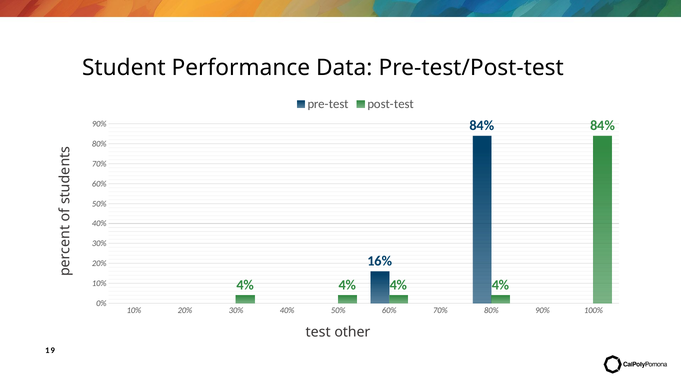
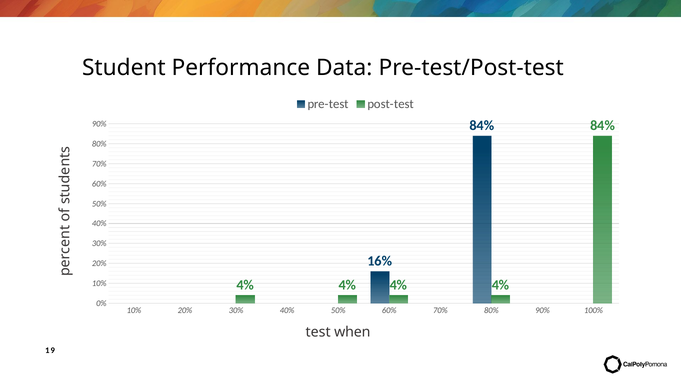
other: other -> when (352, 332)
